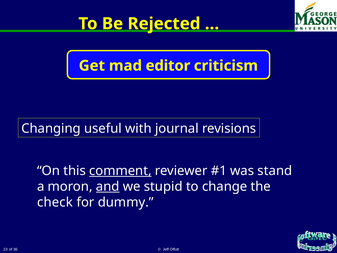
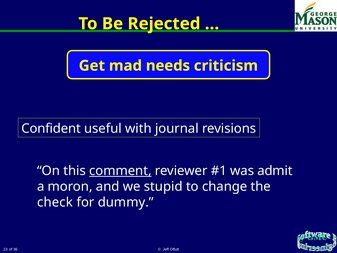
editor: editor -> needs (168, 66)
Changing: Changing -> Confident (51, 128)
stand: stand -> admit (275, 171)
and underline: present -> none (108, 186)
